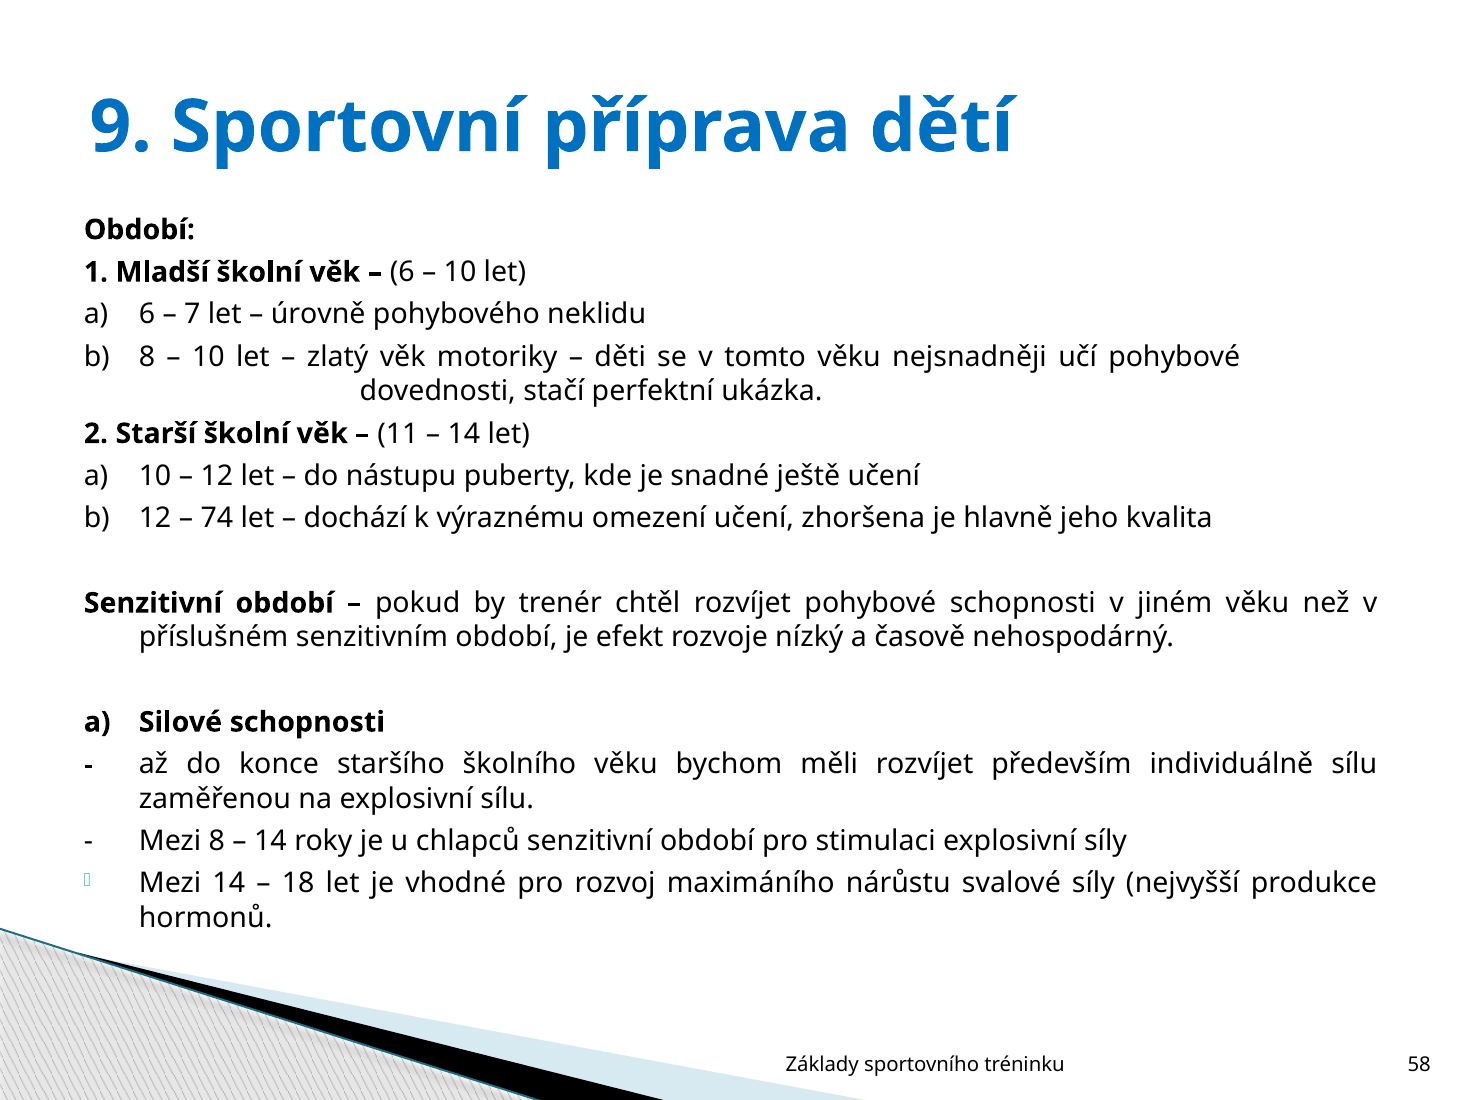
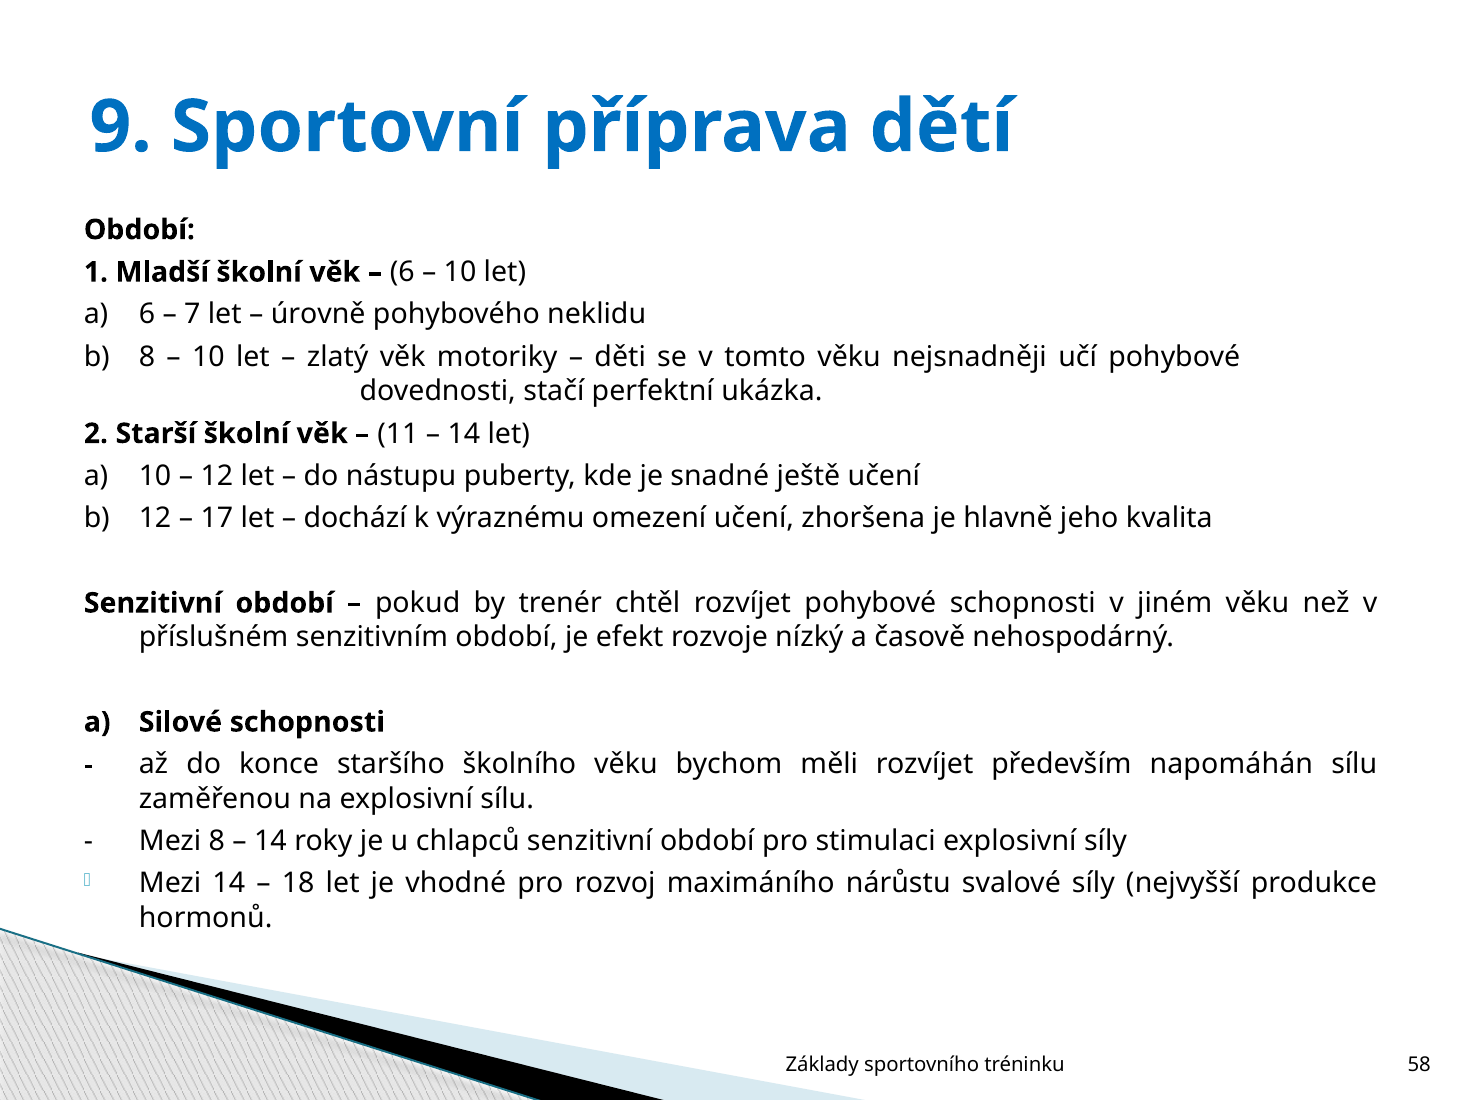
74: 74 -> 17 (217, 518)
individuálně: individuálně -> napomáhán (1231, 764)
